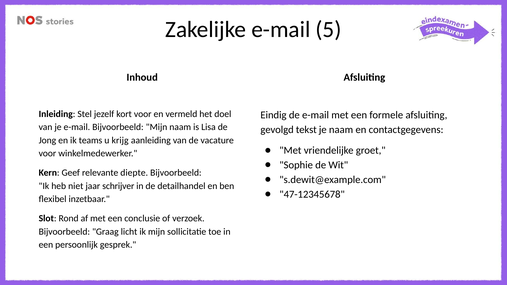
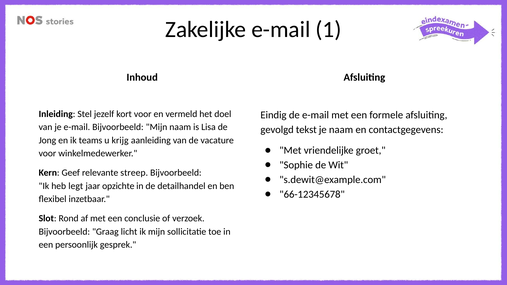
5: 5 -> 1 (329, 29)
diepte: diepte -> streep (134, 173)
niet: niet -> legt (76, 186)
schrijver: schrijver -> opzichte (118, 186)
47-12345678: 47-12345678 -> 66-12345678 (312, 194)
